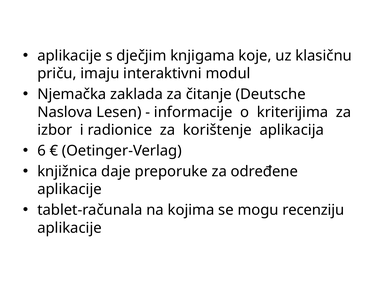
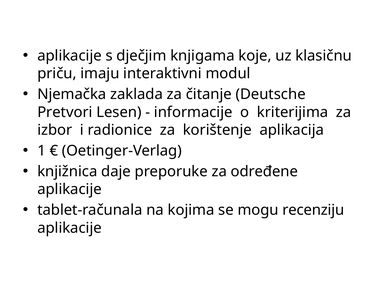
Naslova: Naslova -> Pretvori (65, 112)
6: 6 -> 1 (42, 151)
